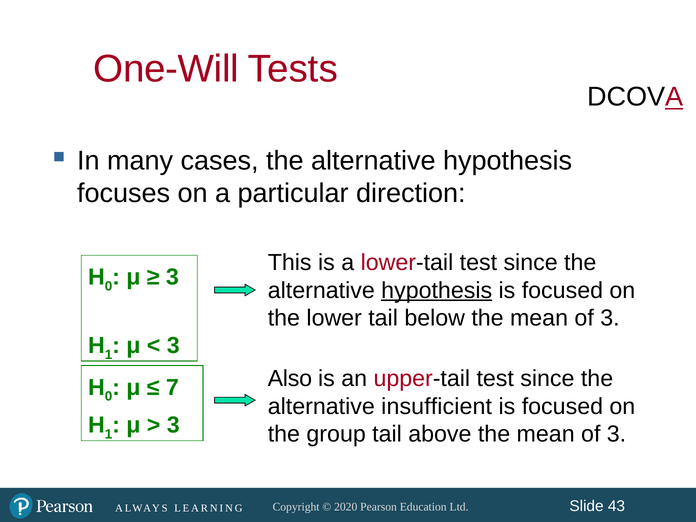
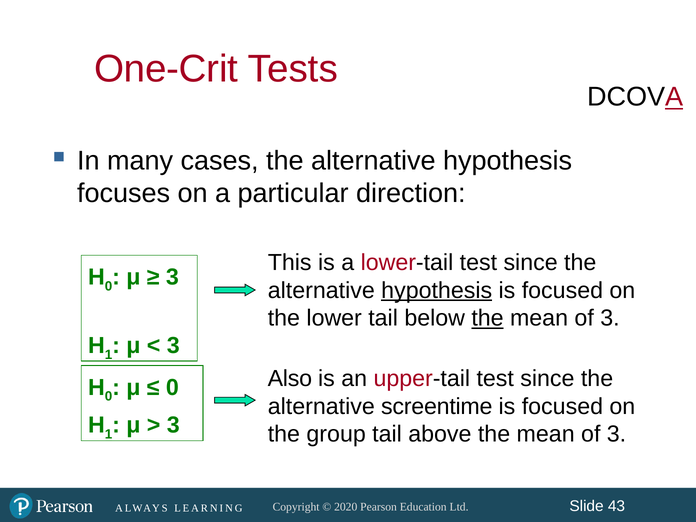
One-Will: One-Will -> One-Crit (166, 69)
the underline: none -> present (488, 318)
7: 7 -> 0 (172, 387)
insufficient: insufficient -> screentime (437, 406)
